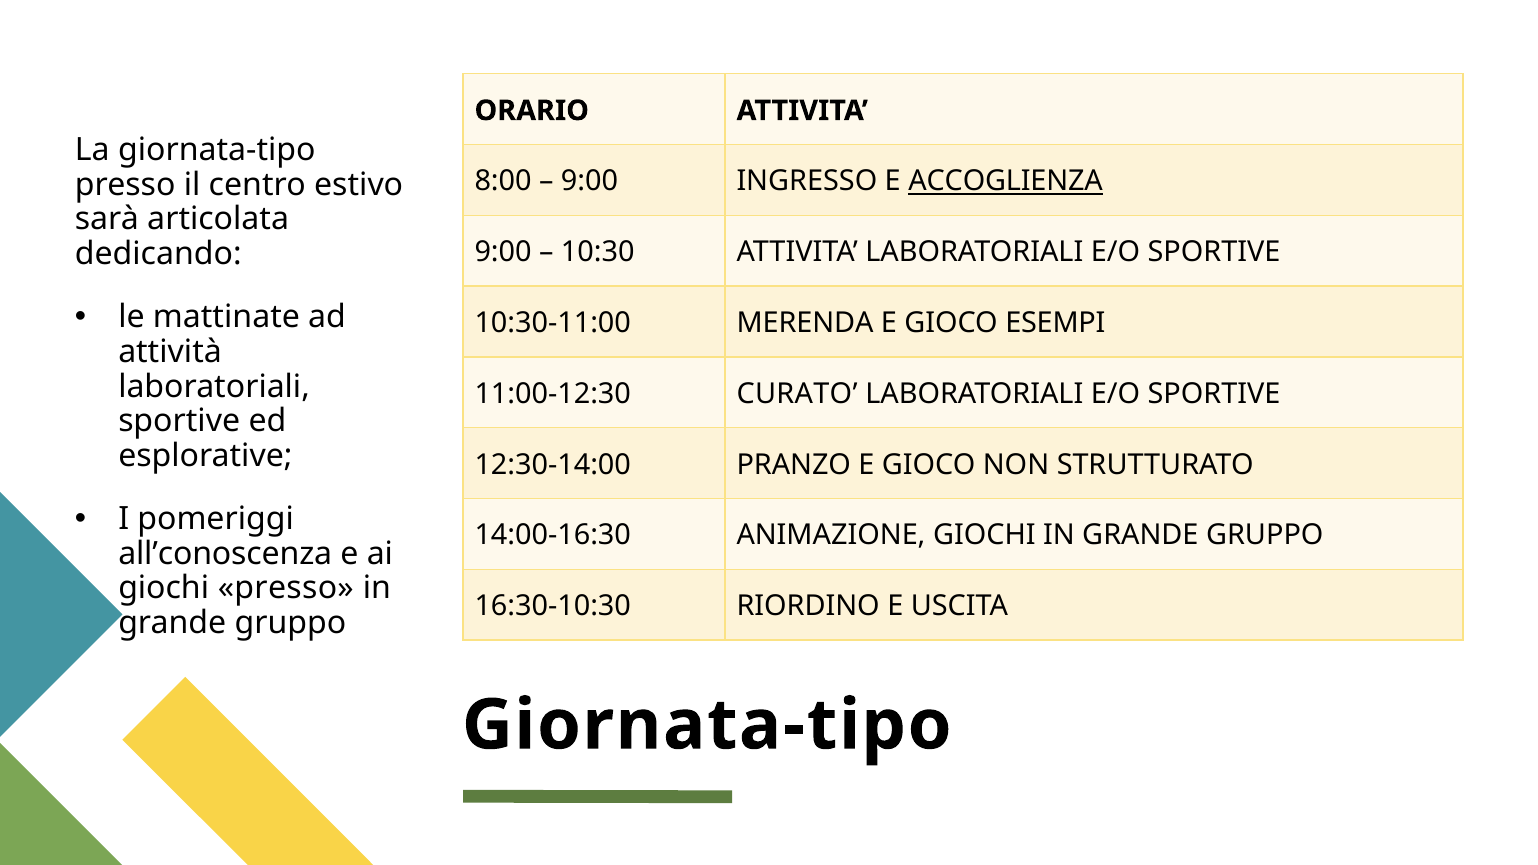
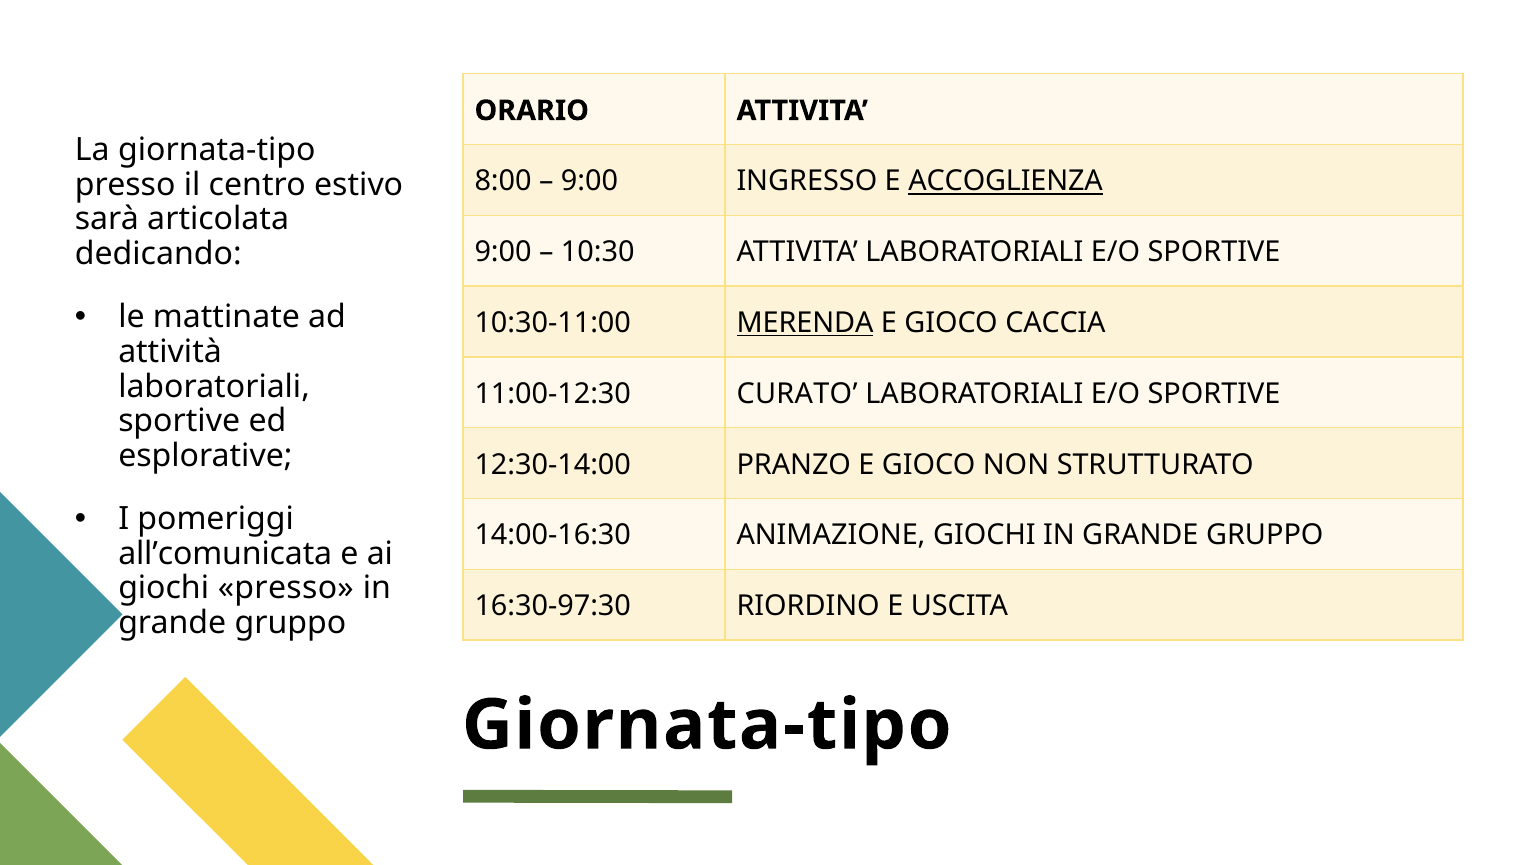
MERENDA underline: none -> present (805, 323)
ESEMPI: ESEMPI -> CACCIA (1055, 323)
all’conoscenza: all’conoscenza -> all’comunicata (225, 554)
16:30-10:30: 16:30-10:30 -> 16:30-97:30 (553, 606)
